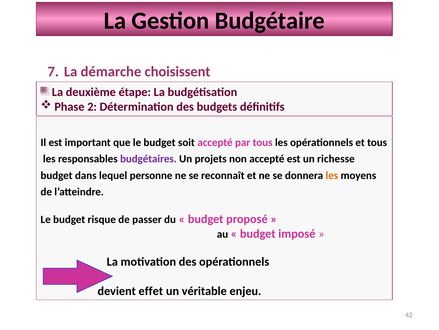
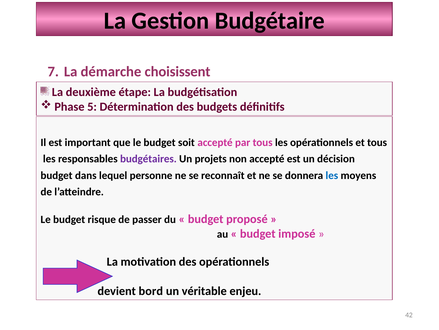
2: 2 -> 5 (92, 107)
richesse: richesse -> décision (336, 159)
les colour: orange -> blue (332, 175)
effet: effet -> bord (151, 290)
